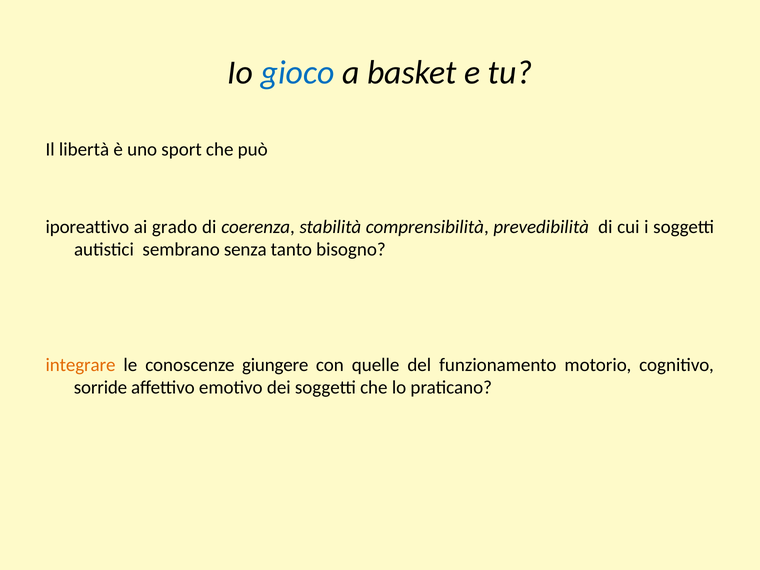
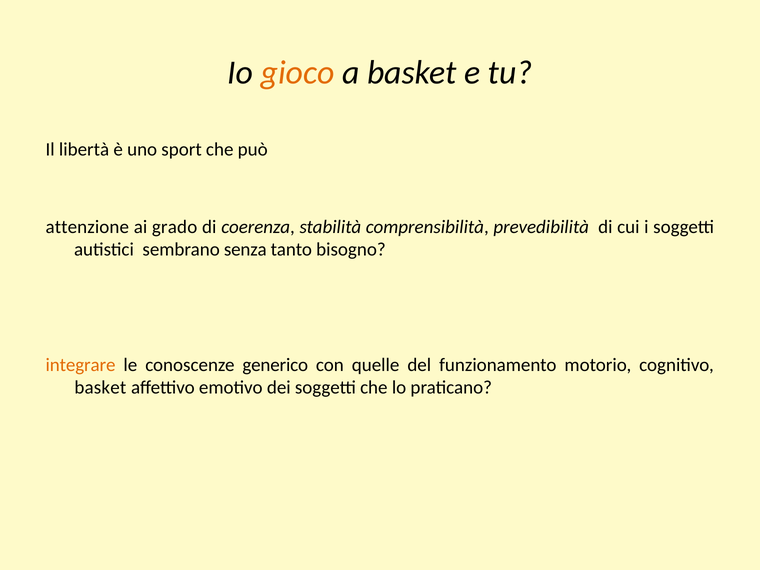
gioco colour: blue -> orange (298, 73)
iporeattivo: iporeattivo -> attenzione (87, 227)
giungere: giungere -> generico (275, 365)
sorride: sorride -> basket (100, 388)
